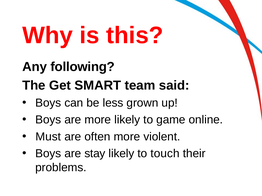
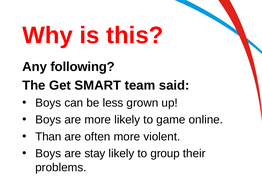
Must: Must -> Than (48, 137)
touch: touch -> group (165, 154)
